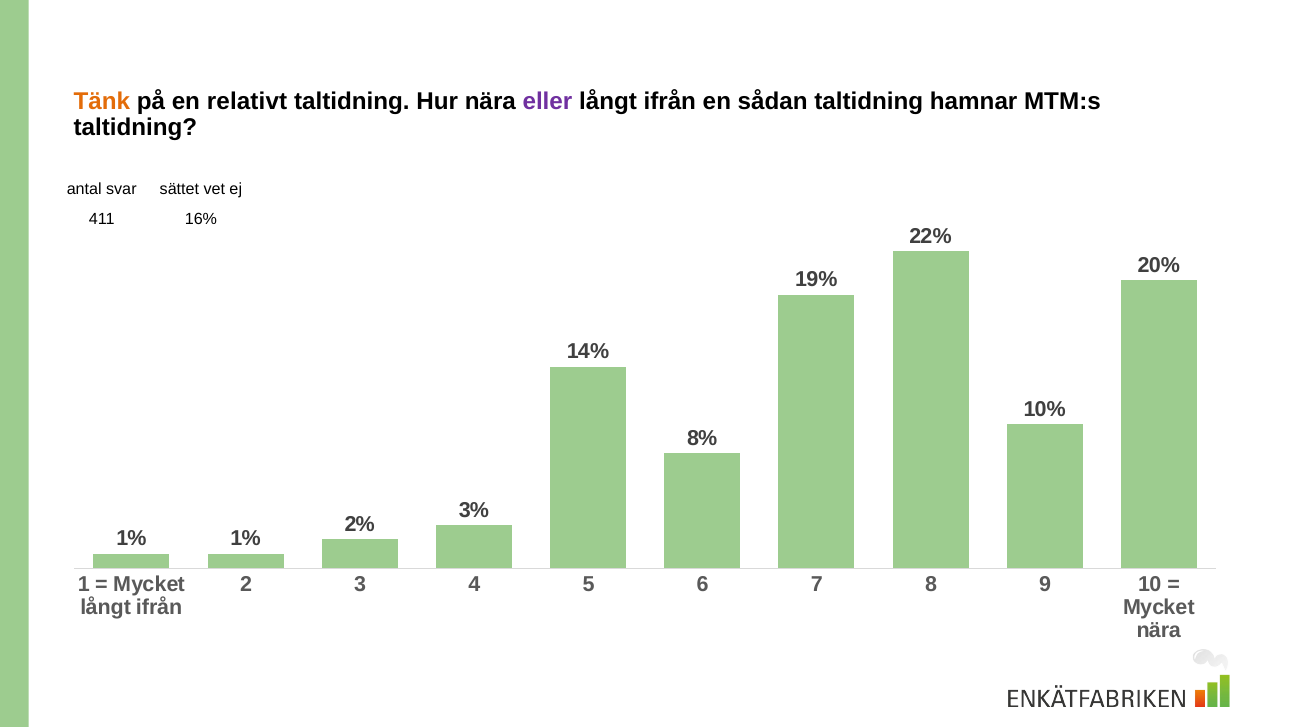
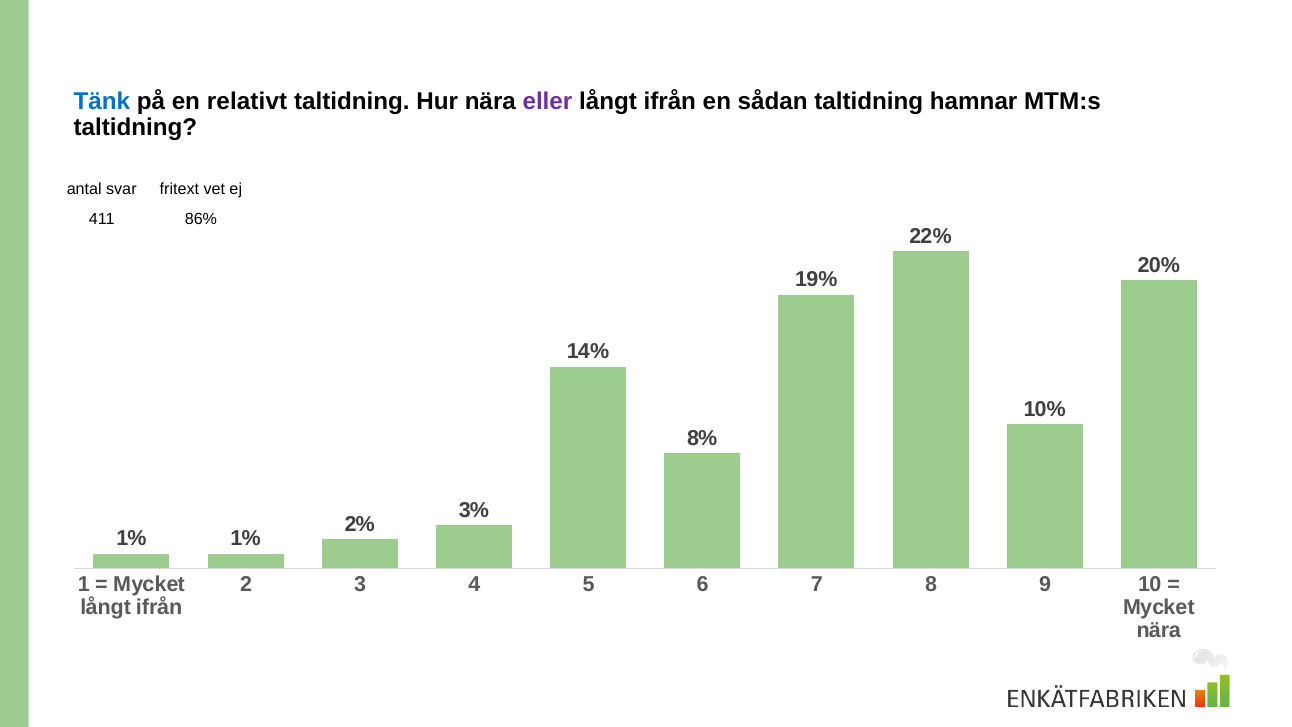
Tänk colour: orange -> blue (102, 102)
sättet: sättet -> fritext (179, 189)
16%: 16% -> 86% (201, 219)
